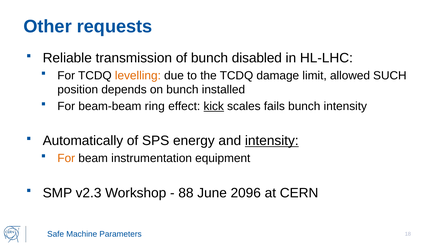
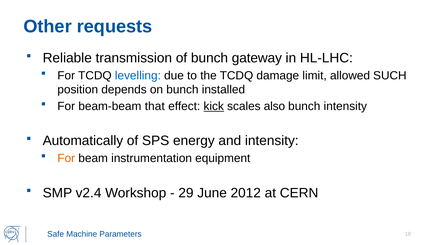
disabled: disabled -> gateway (257, 58)
levelling colour: orange -> blue (138, 76)
ring: ring -> that (155, 106)
fails: fails -> also (274, 106)
intensity underline: present -> none (272, 141)
v2.3: v2.3 -> v2.4 (89, 193)
88: 88 -> 29 (186, 193)
2096: 2096 -> 2012 (246, 193)
